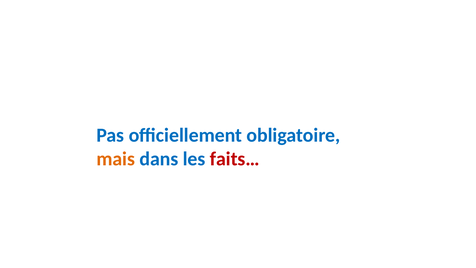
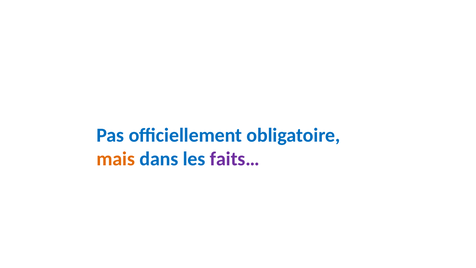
faits… colour: red -> purple (235, 159)
